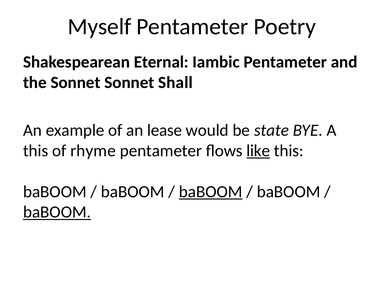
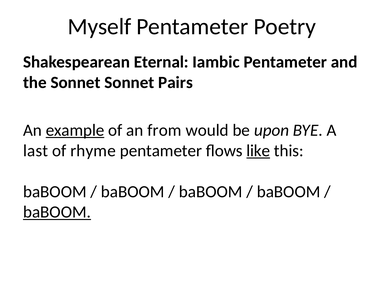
Shall: Shall -> Pairs (176, 82)
example underline: none -> present (75, 130)
lease: lease -> from (164, 130)
state: state -> upon (272, 130)
this: this -> last (36, 151)
baBOOM underline: present -> none (211, 192)
